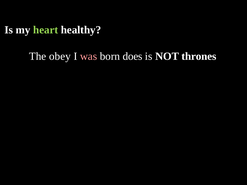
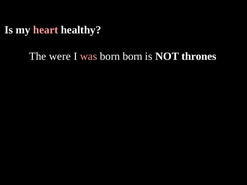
heart colour: light green -> pink (46, 30)
obey: obey -> were (60, 56)
born does: does -> born (133, 56)
